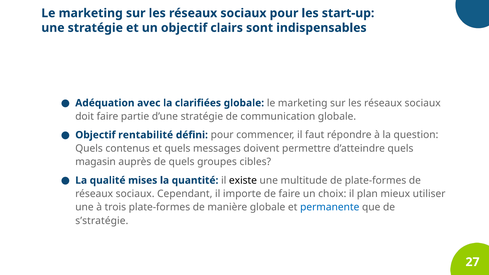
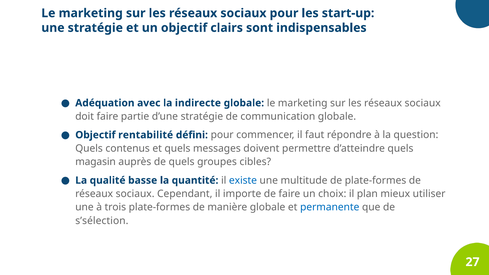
clarifiées: clarifiées -> indirecte (198, 103)
mises: mises -> basse (143, 180)
existe colour: black -> blue (243, 180)
s’stratégie: s’stratégie -> s’sélection (102, 221)
